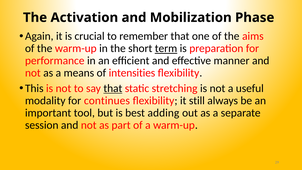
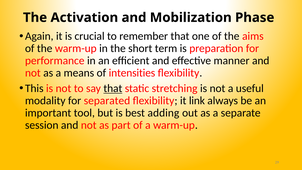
term underline: present -> none (166, 48)
continues: continues -> separated (107, 101)
still: still -> link (197, 101)
